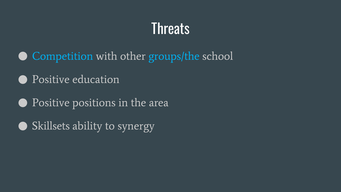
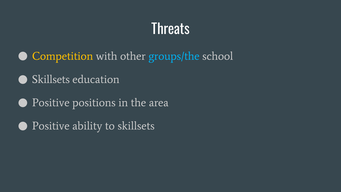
Competition colour: light blue -> yellow (63, 56)
Positive: Positive -> Skillsets (51, 79)
Skillsets: Skillsets -> Positive (51, 126)
to synergy: synergy -> skillsets (136, 126)
